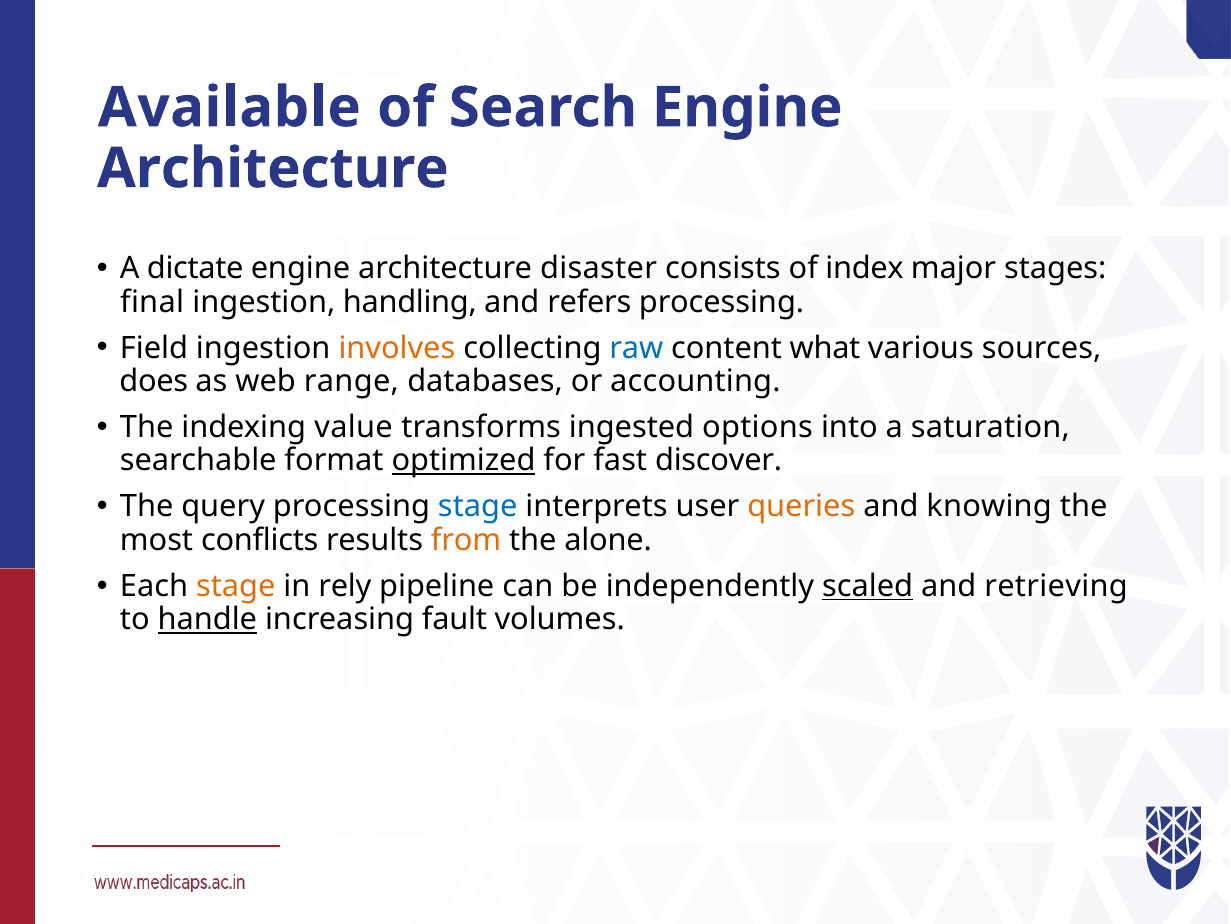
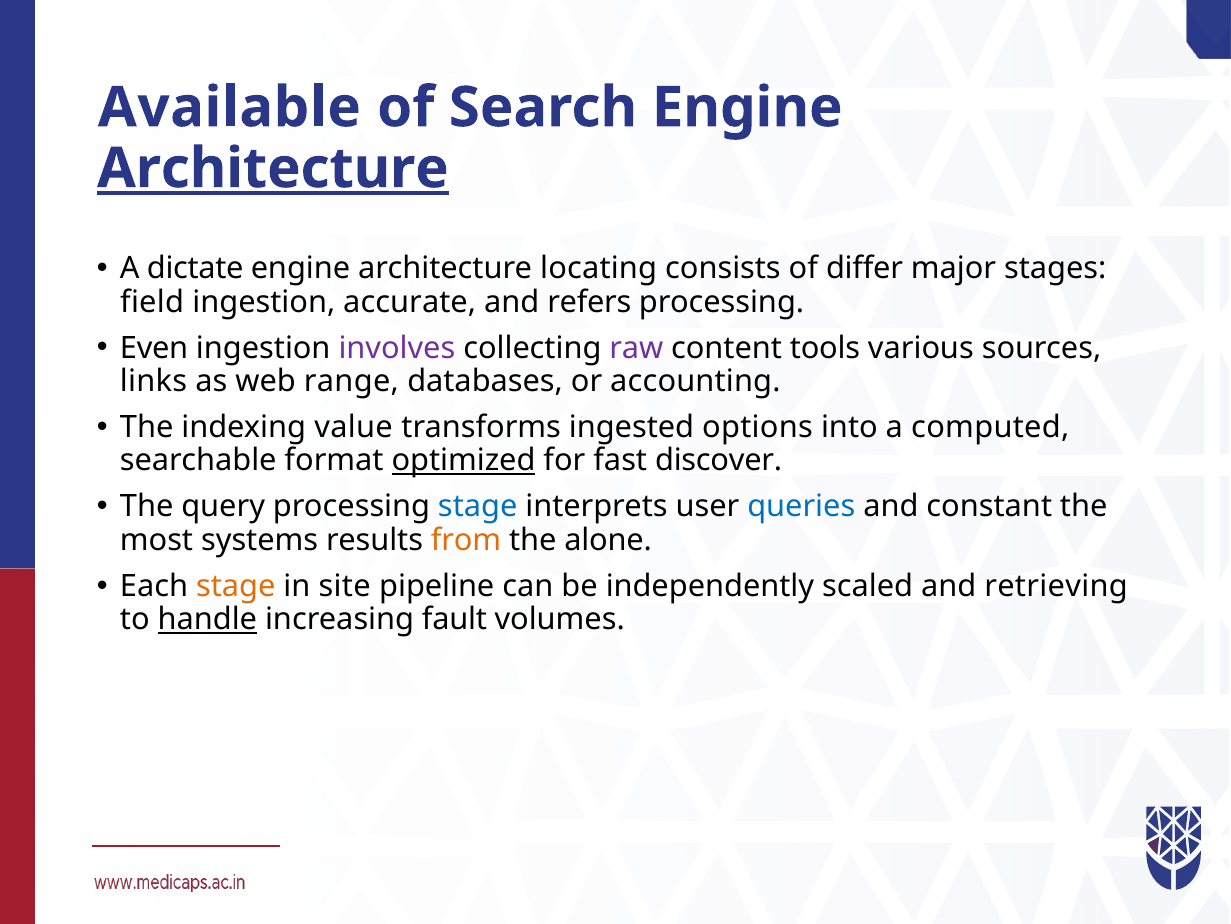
Architecture underline: none -> present (273, 168)
disaster: disaster -> locating (599, 268)
index: index -> differ (865, 268)
final: final -> field (152, 302)
handling: handling -> accurate (410, 302)
Field: Field -> Even (154, 348)
involves colour: orange -> purple (397, 348)
raw colour: blue -> purple (636, 348)
what: what -> tools (825, 348)
does: does -> links (154, 381)
saturation: saturation -> computed (990, 427)
queries colour: orange -> blue (801, 506)
knowing: knowing -> constant (989, 506)
conflicts: conflicts -> systems (260, 540)
rely: rely -> site (345, 586)
scaled underline: present -> none (868, 586)
